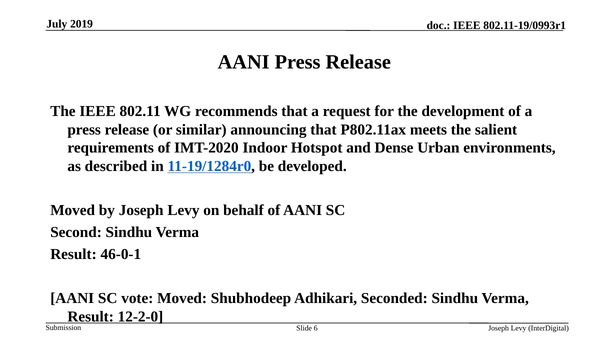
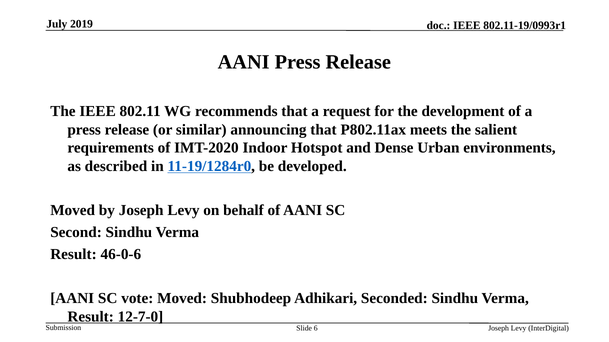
46-0-1: 46-0-1 -> 46-0-6 (121, 255)
12-2-0: 12-2-0 -> 12-7-0 (140, 317)
